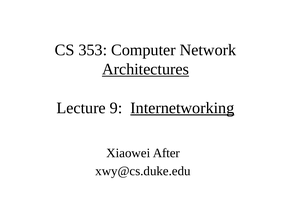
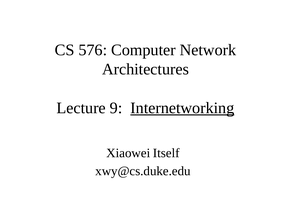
353: 353 -> 576 (93, 50)
Architectures underline: present -> none (145, 69)
After: After -> Itself (166, 153)
